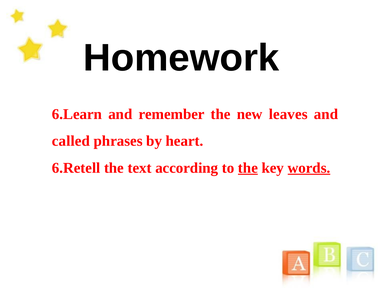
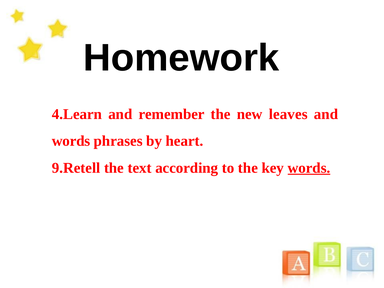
6.Learn: 6.Learn -> 4.Learn (77, 114)
called: called -> words (71, 141)
6.Retell: 6.Retell -> 9.Retell (76, 168)
the underline: present -> none (248, 168)
